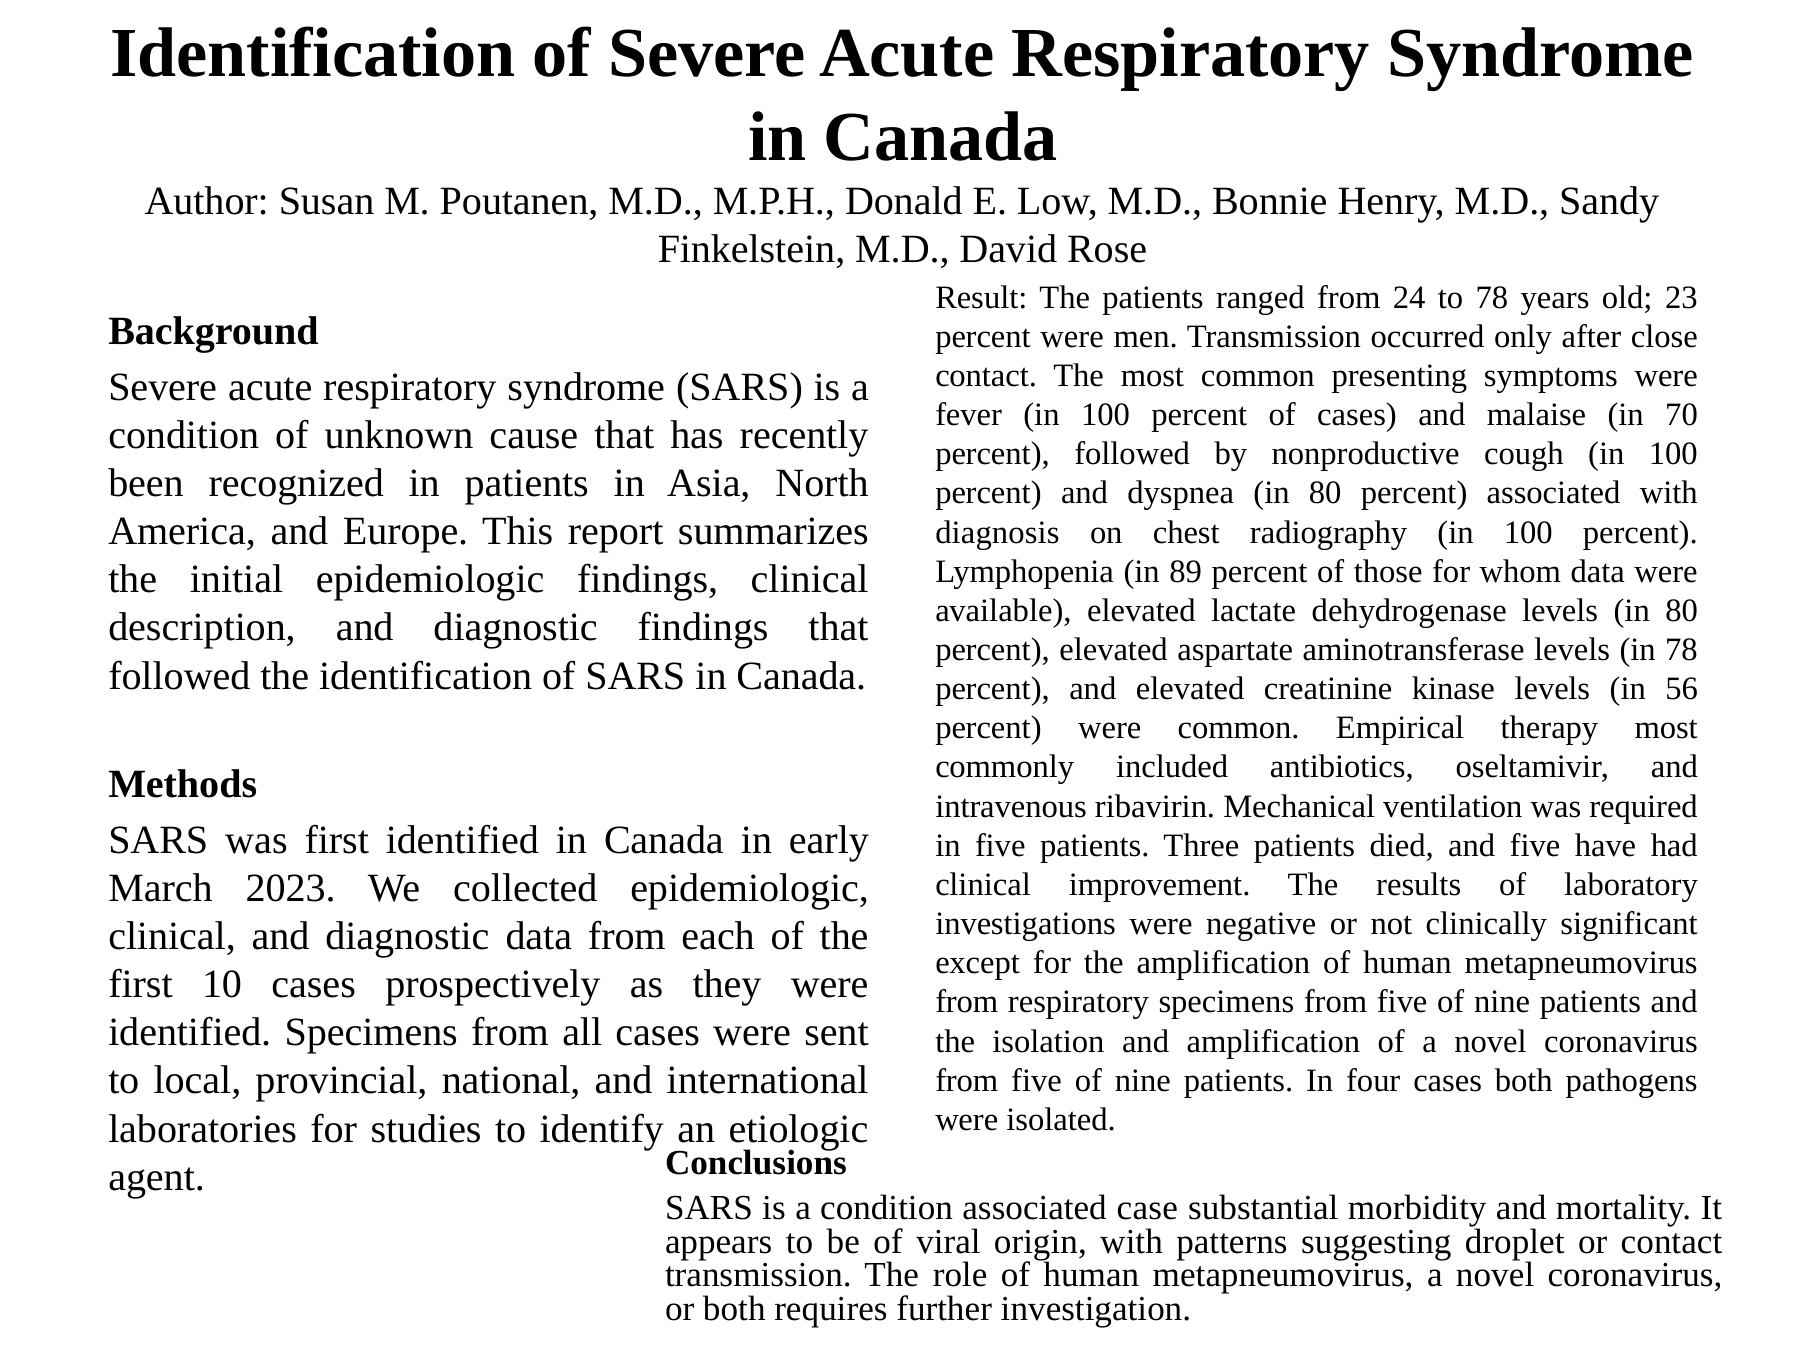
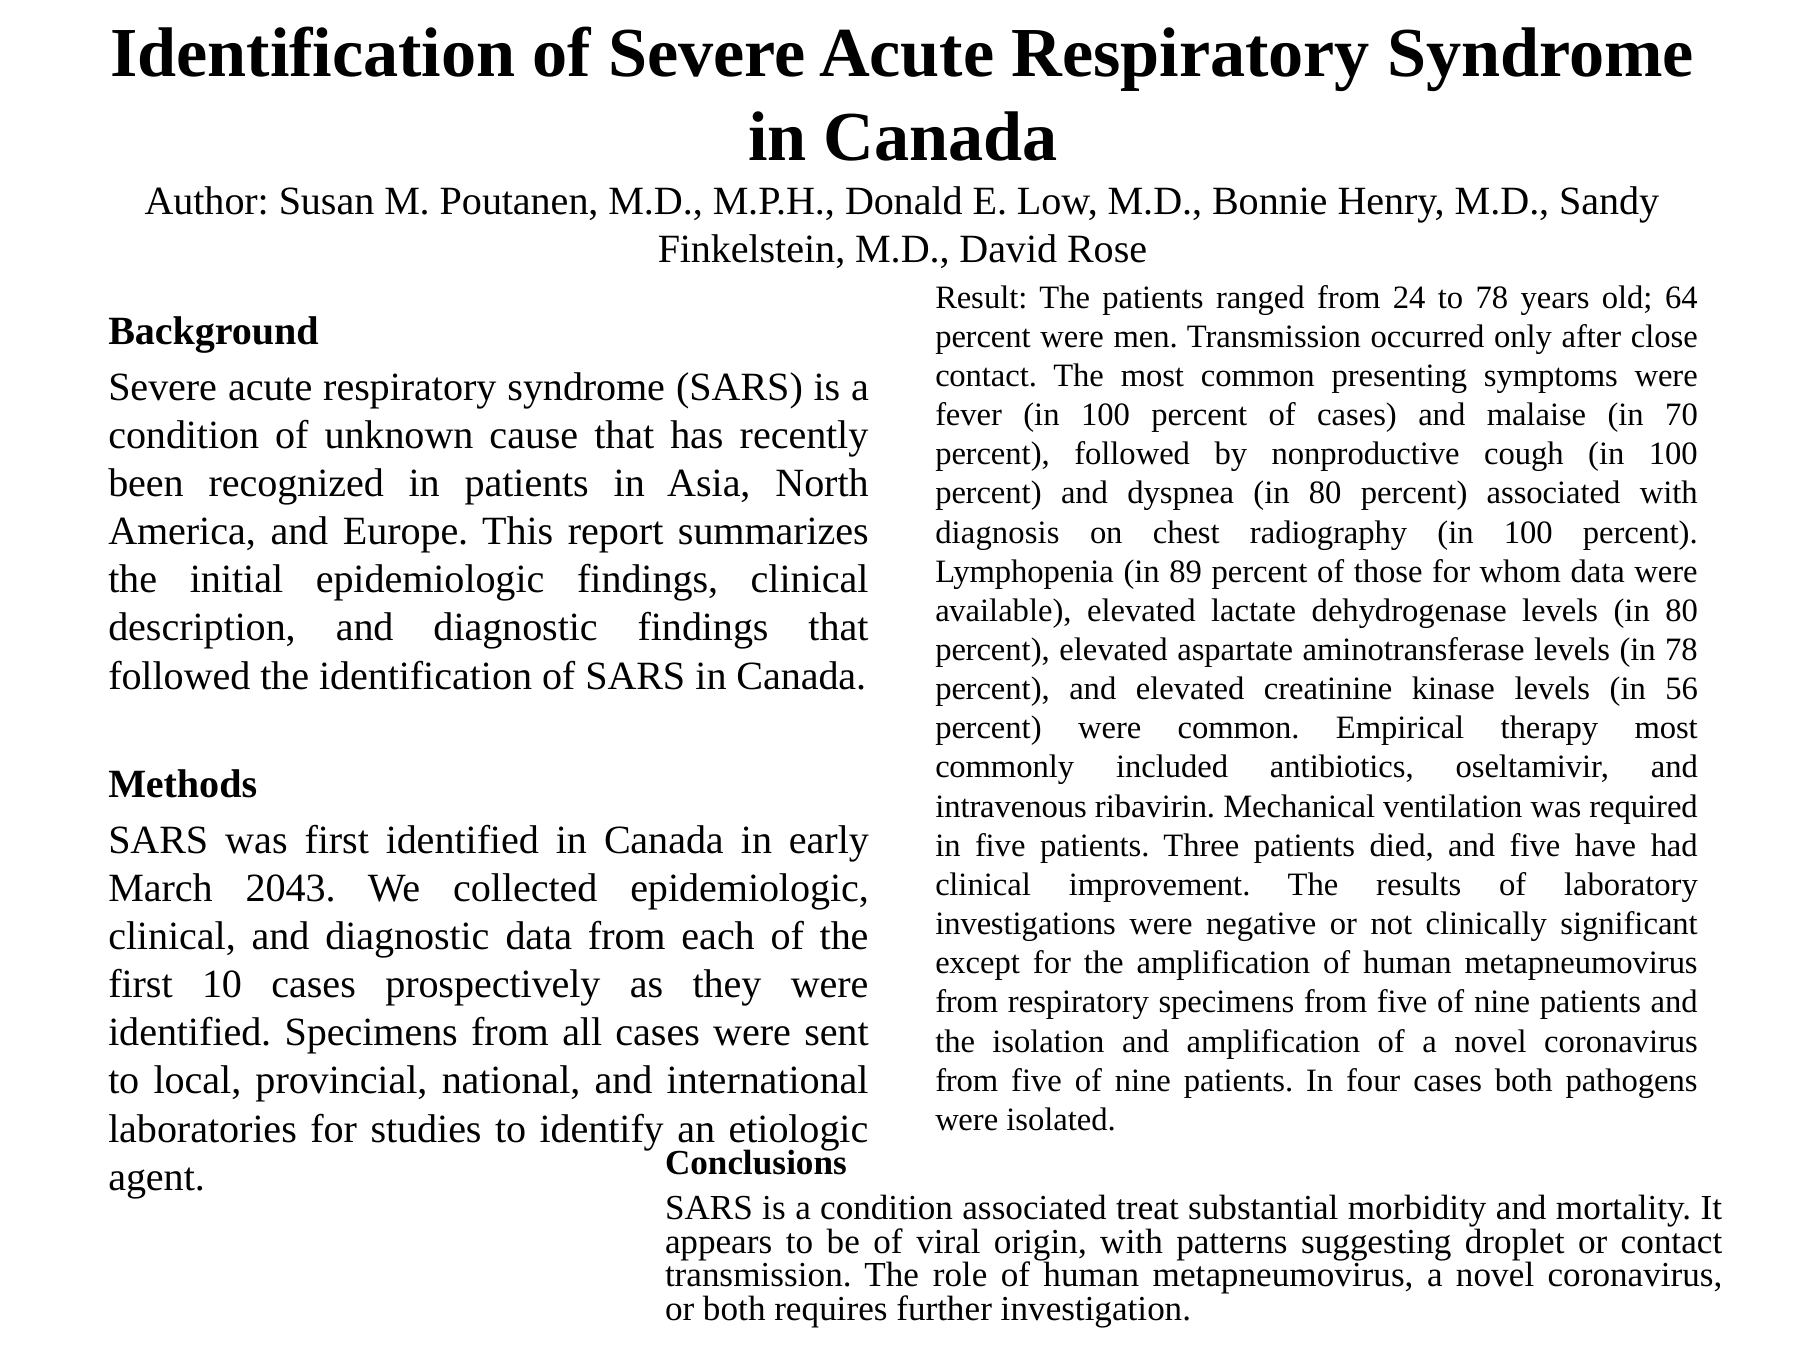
23: 23 -> 64 (1681, 297)
2023: 2023 -> 2043 (291, 889)
case: case -> treat (1147, 1208)
